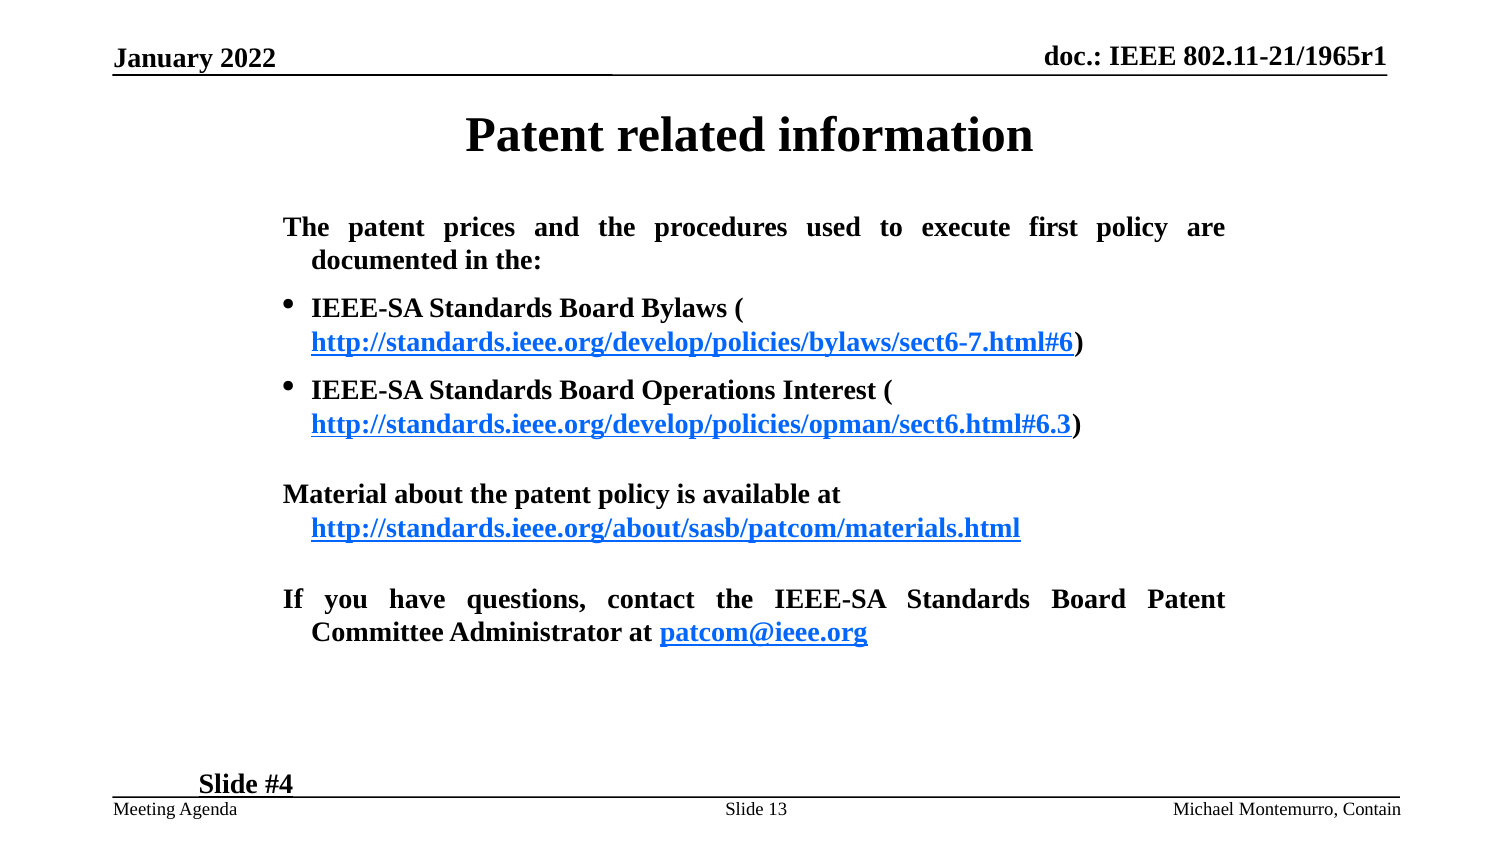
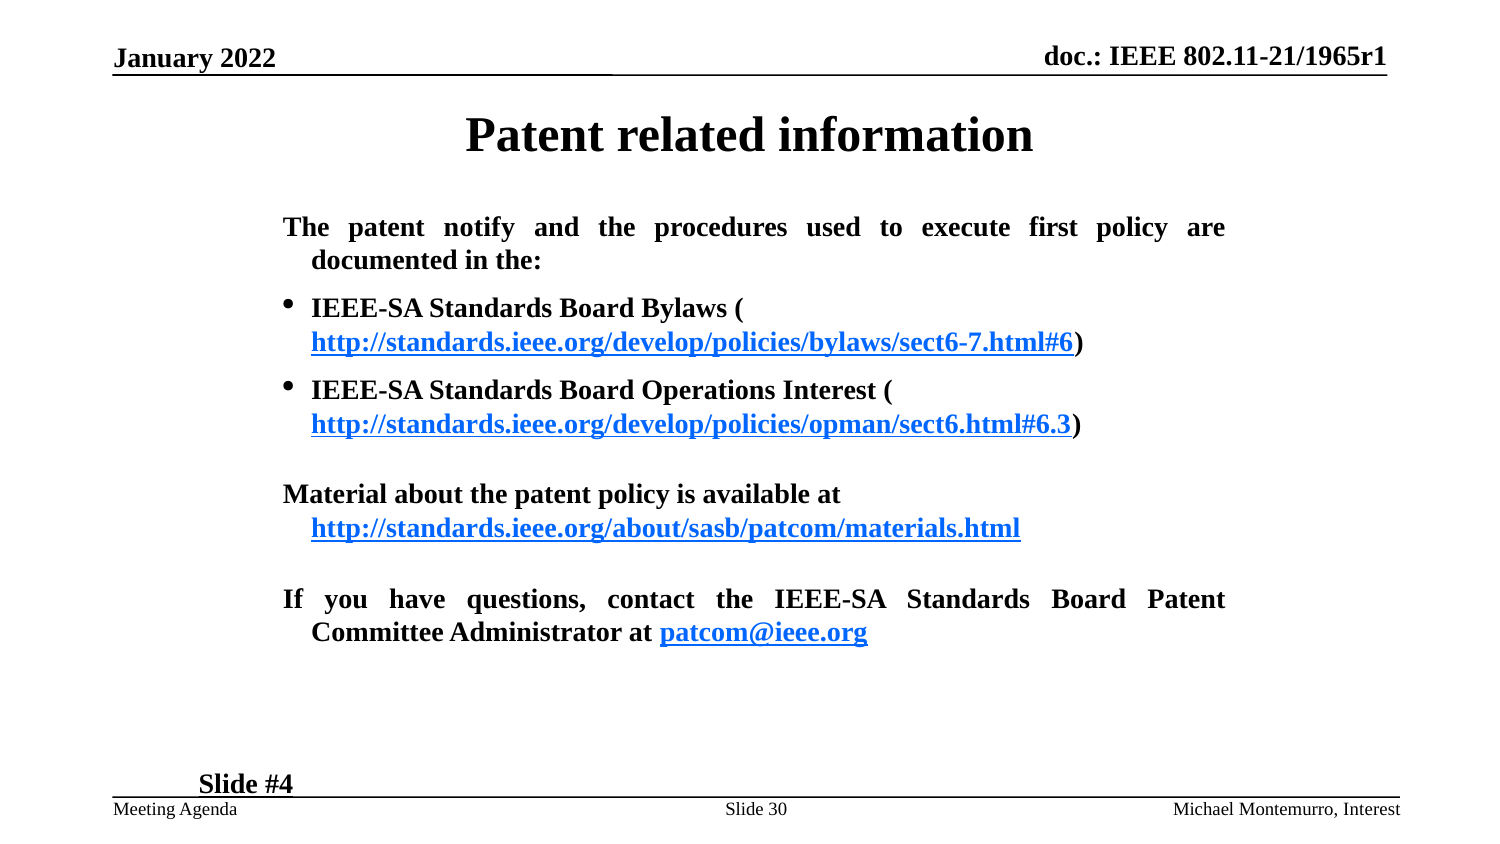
prices: prices -> notify (479, 227)
13: 13 -> 30 (778, 809)
Montemurro Contain: Contain -> Interest (1372, 809)
